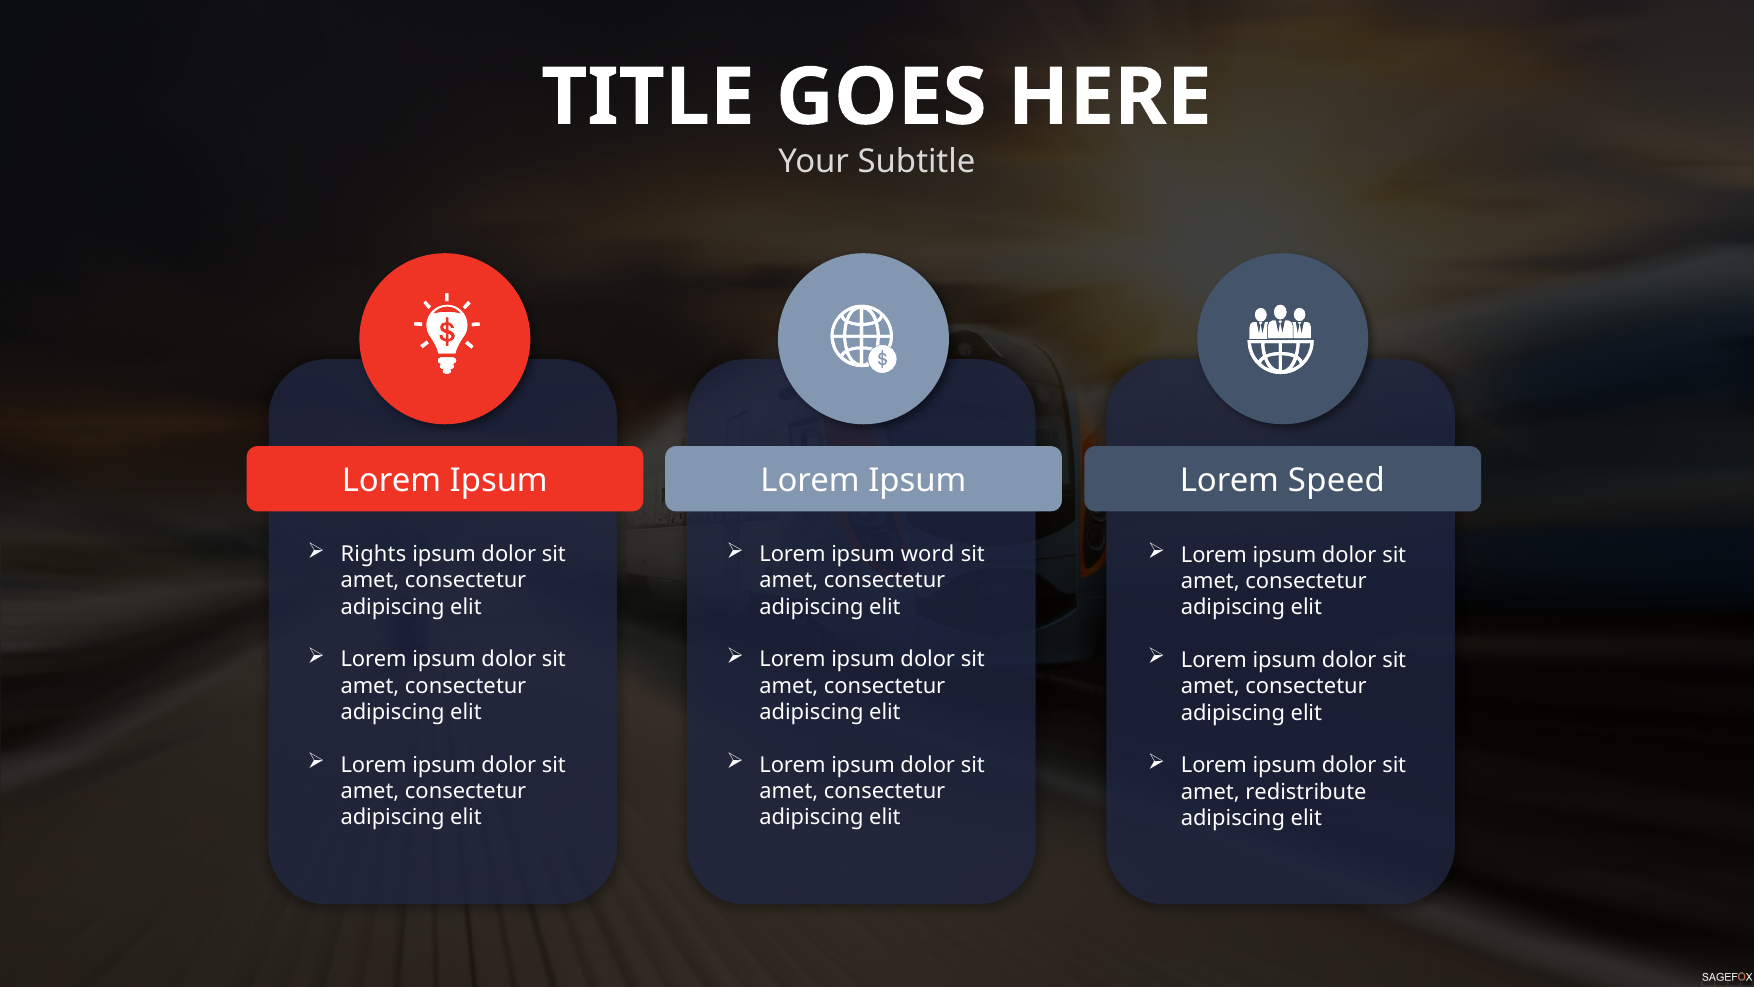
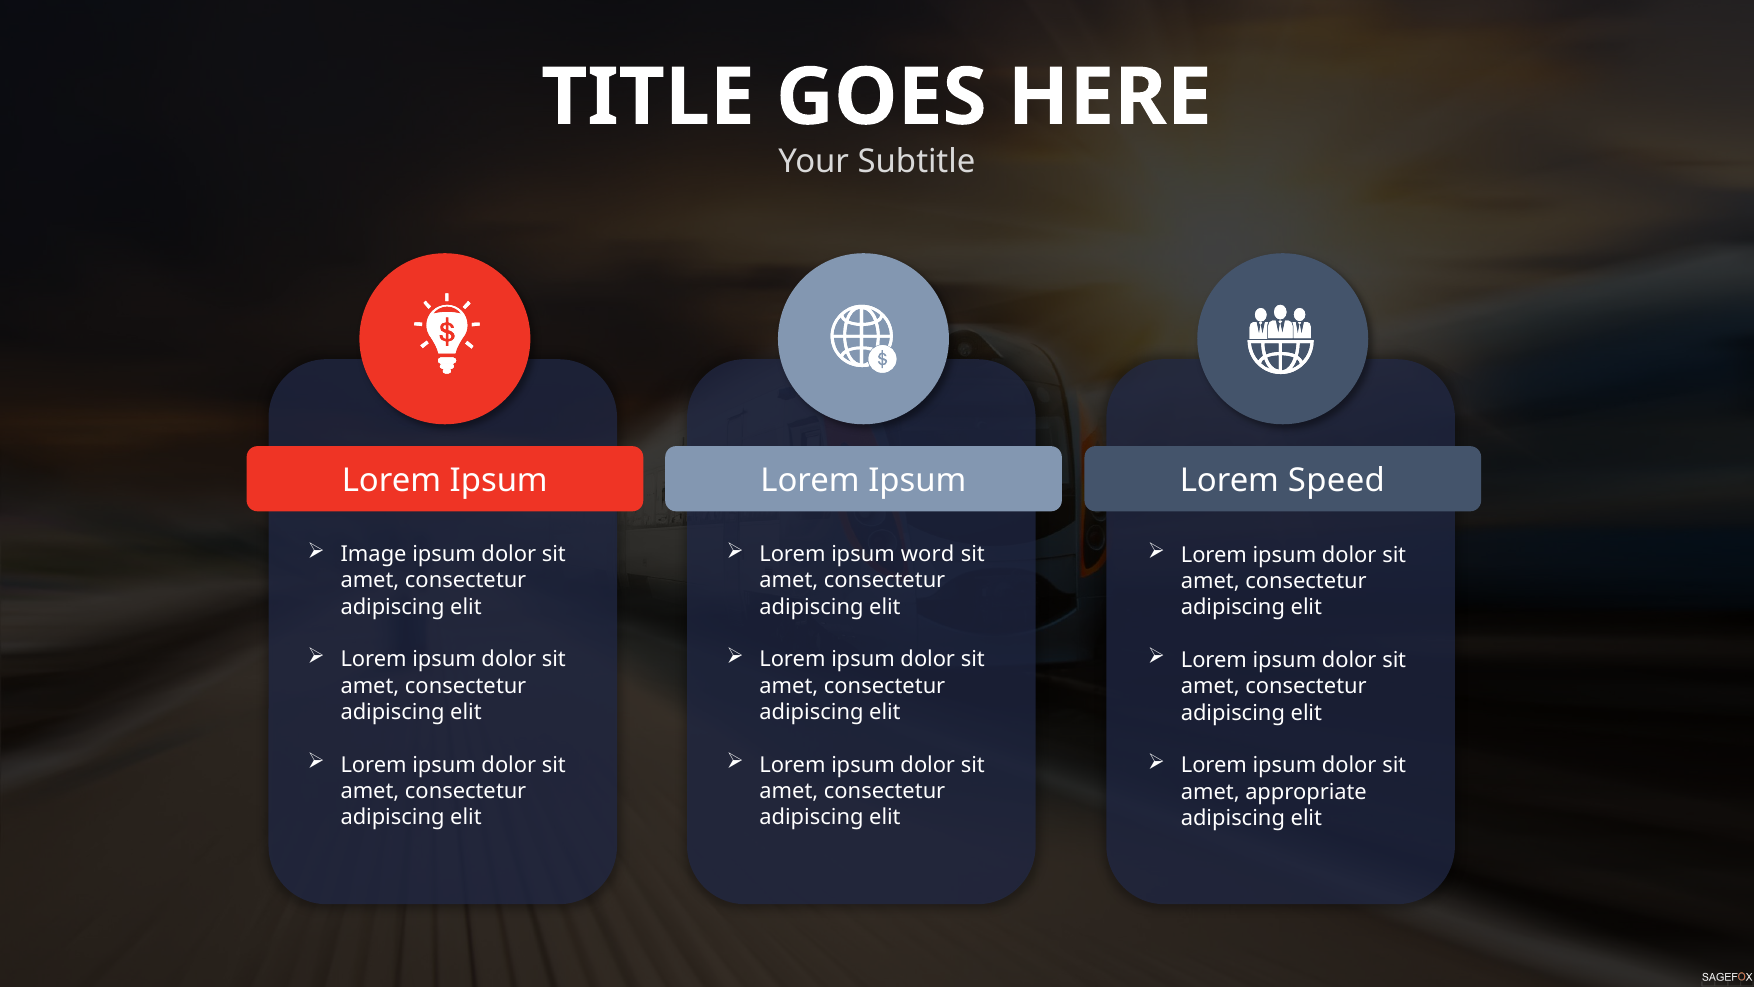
Rights: Rights -> Image (374, 554)
redistribute: redistribute -> appropriate (1306, 792)
